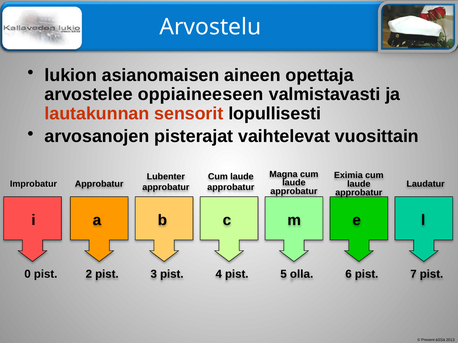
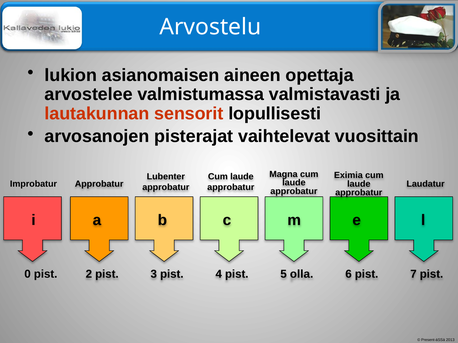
oppiaineeseen: oppiaineeseen -> valmistumassa (201, 95)
